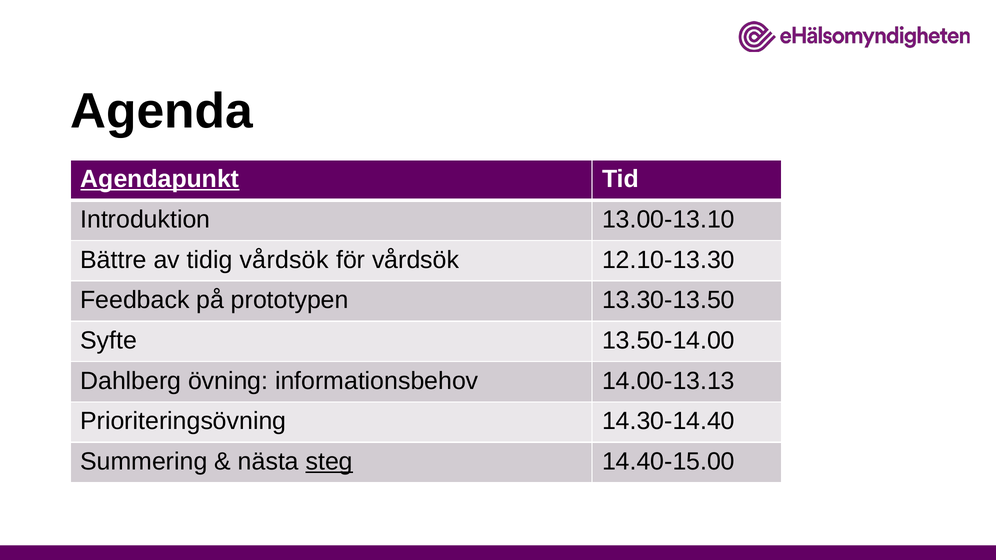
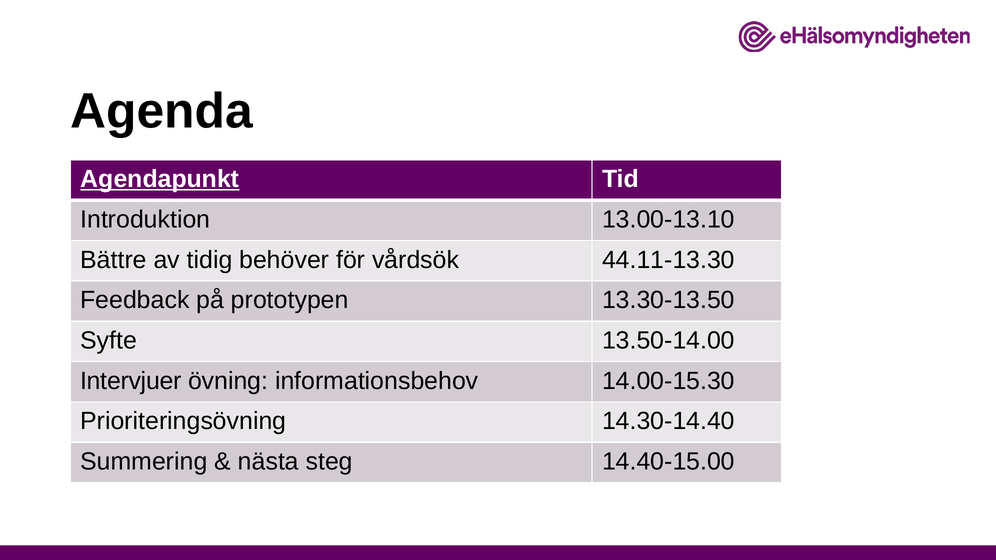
tidig vårdsök: vårdsök -> behöver (284, 260)
12.10-13.30: 12.10-13.30 -> 44.11-13.30 (668, 260)
Dahlberg: Dahlberg -> Intervjuer (131, 381)
14.00-13.13: 14.00-13.13 -> 14.00-15.30 (668, 381)
steg underline: present -> none (329, 462)
